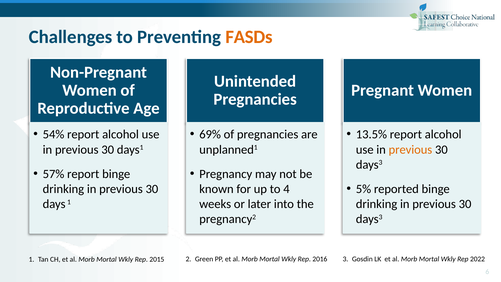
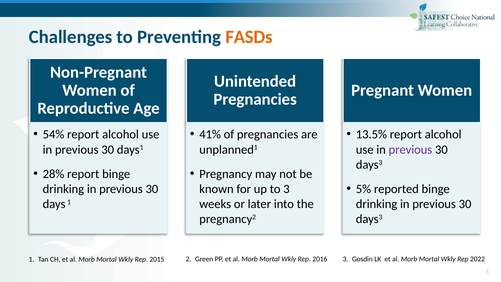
69%: 69% -> 41% (210, 134)
previous colour: orange -> purple (410, 149)
57%: 57% -> 28% (54, 174)
to 4: 4 -> 3 (286, 189)
